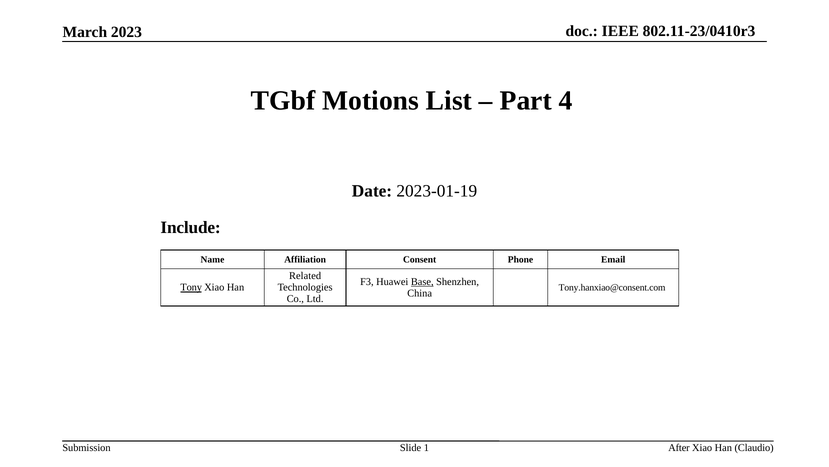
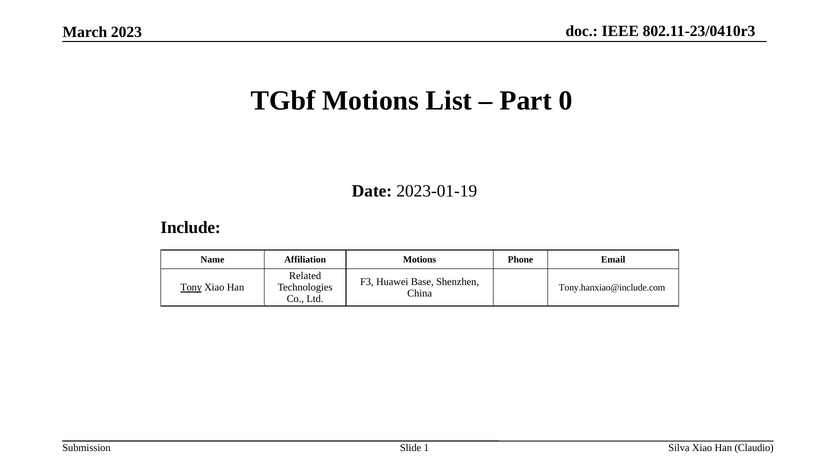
4: 4 -> 0 (566, 100)
Affiliation Consent: Consent -> Motions (420, 259)
Base underline: present -> none (422, 281)
Tony.hanxiao@consent.com: Tony.hanxiao@consent.com -> Tony.hanxiao@include.com (612, 287)
After: After -> Silva (679, 447)
